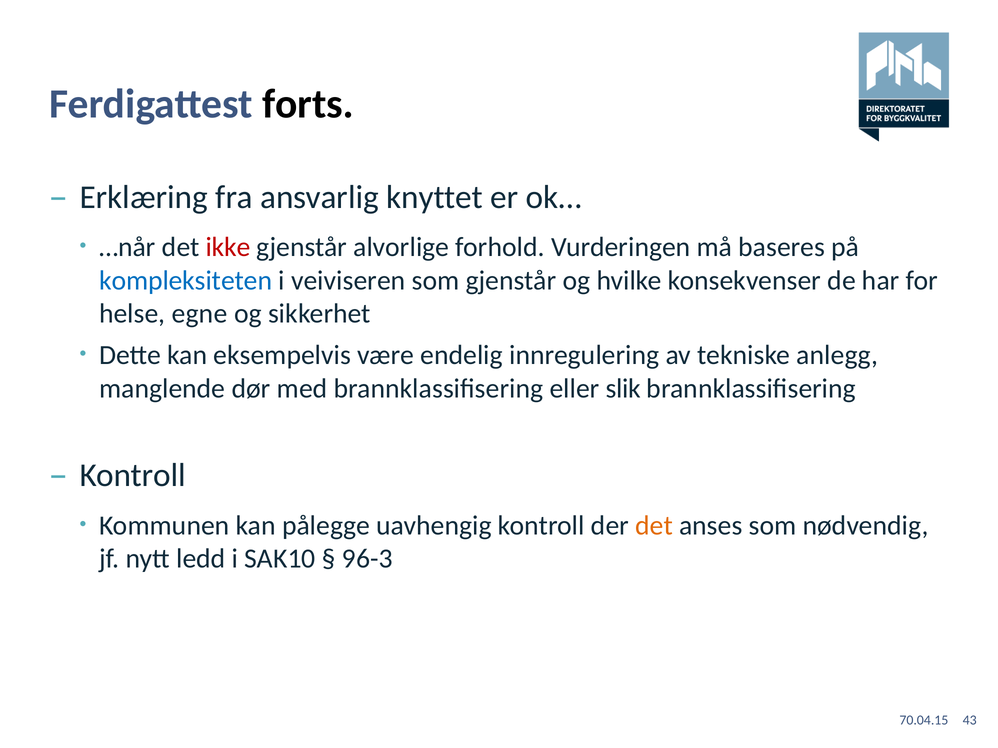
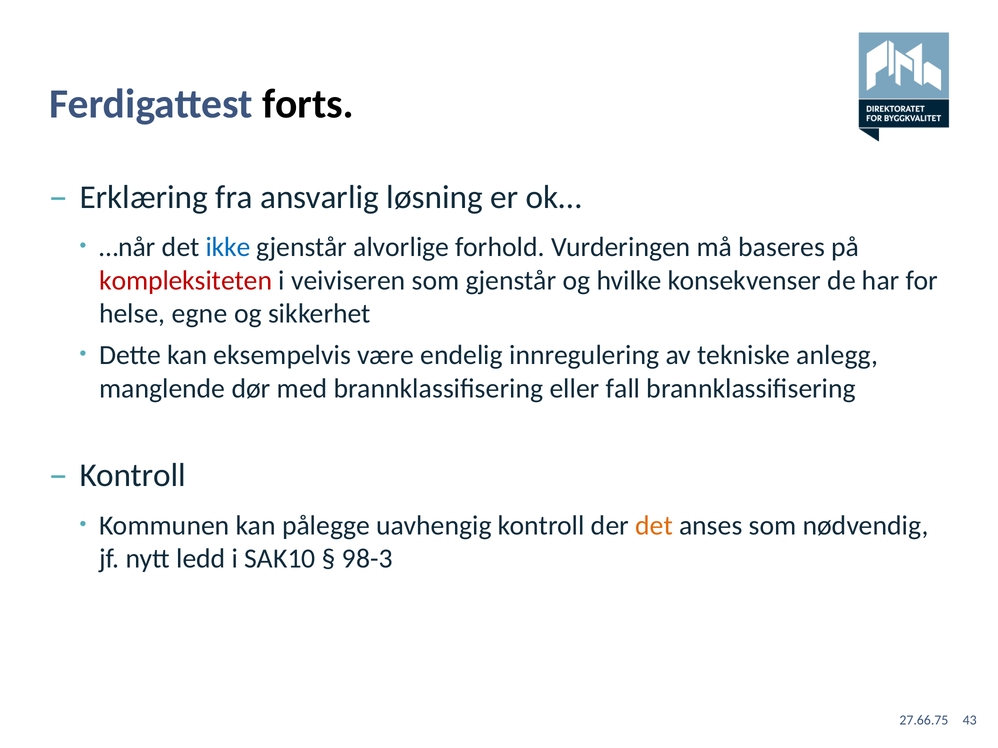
knyttet: knyttet -> løsning (435, 197)
ikke colour: red -> blue (228, 247)
kompleksiteten colour: blue -> red (186, 281)
slik: slik -> fall (623, 389)
96-3: 96-3 -> 98-3 (367, 559)
70.04.15: 70.04.15 -> 27.66.75 (924, 721)
